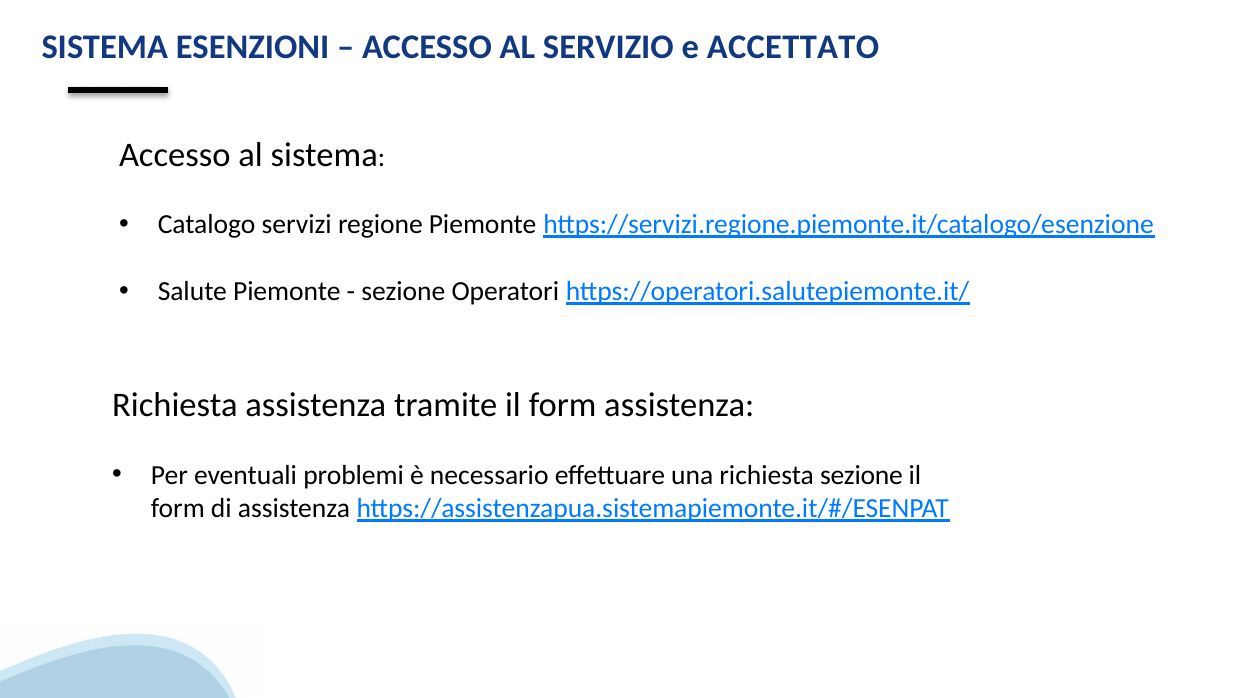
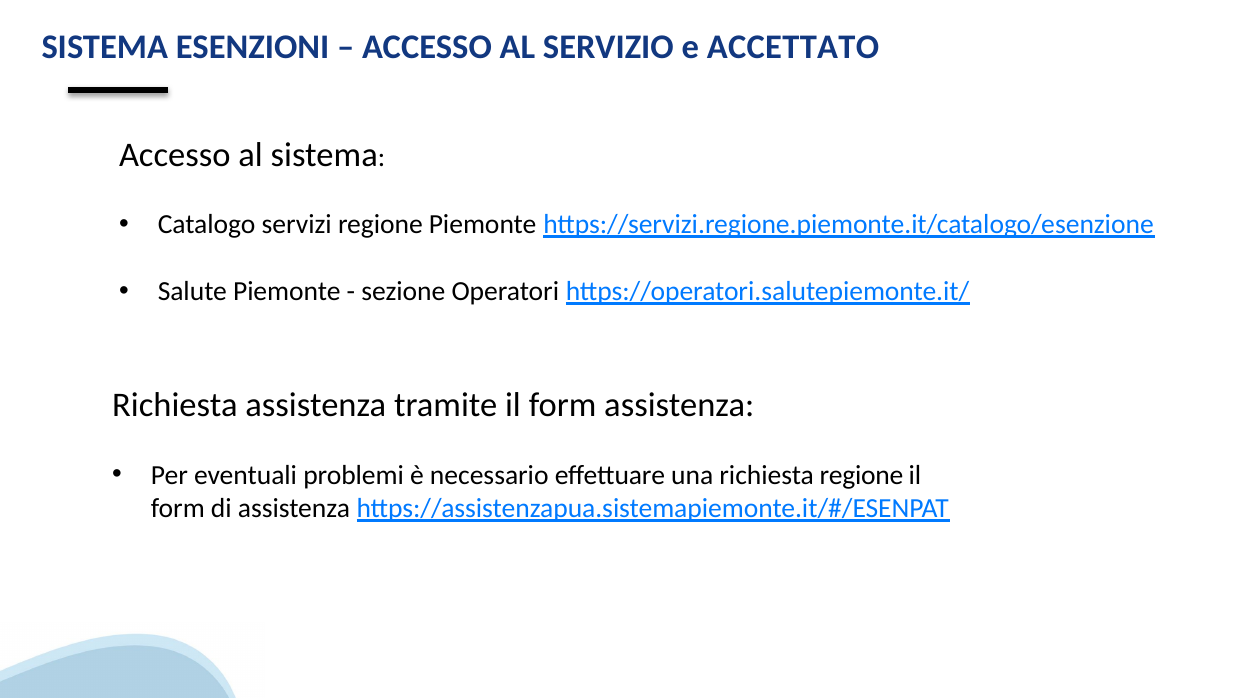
richiesta sezione: sezione -> regione (861, 476)
